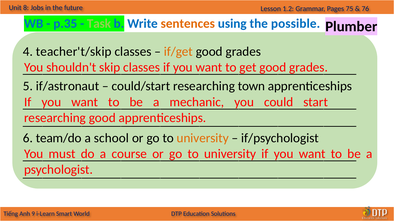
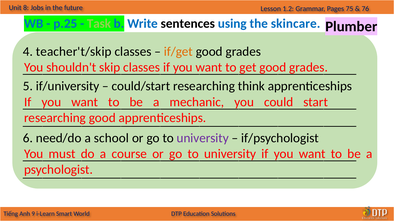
p.35: p.35 -> p.25 (65, 24)
sentences colour: orange -> black (188, 24)
possible: possible -> skincare (296, 24)
if/astronaut: if/astronaut -> if/university (68, 86)
town: town -> think (251, 86)
team/do: team/do -> need/do (59, 138)
university colour: orange -> purple (203, 138)
